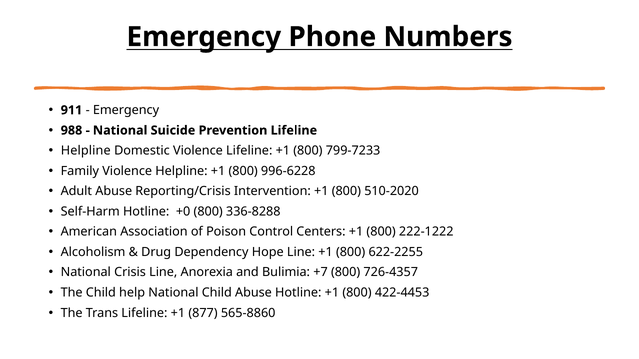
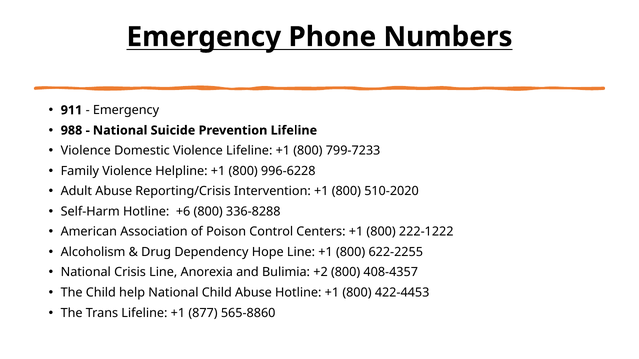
Helpline: Helpline -> Violence (86, 151)
+0: +0 -> +6 (183, 212)
+7: +7 -> +2 (321, 273)
726-4357: 726-4357 -> 408-4357 (391, 273)
